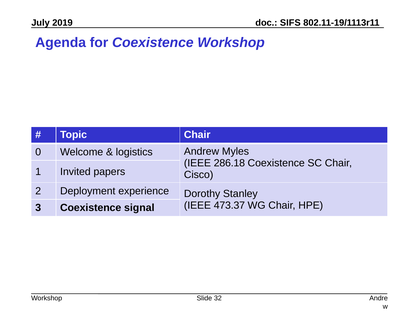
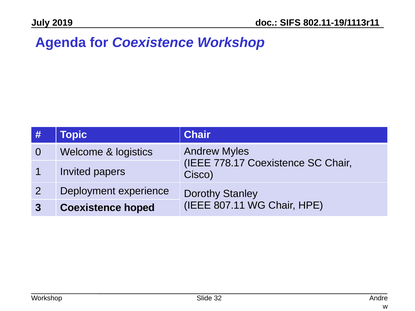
286.18: 286.18 -> 778.17 (229, 163)
473.37: 473.37 -> 807.11 (229, 205)
signal: signal -> hoped (139, 208)
